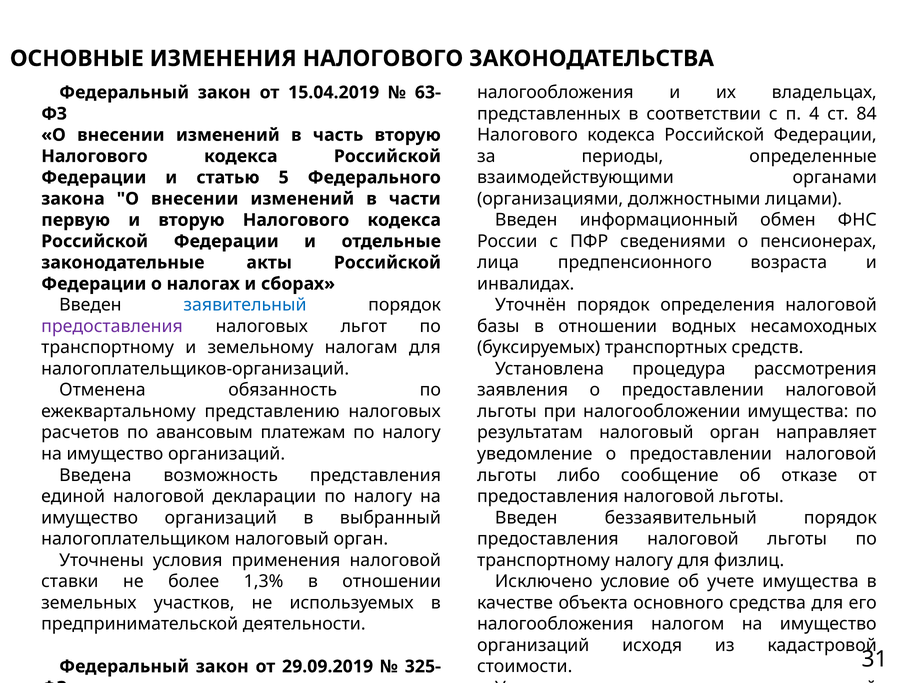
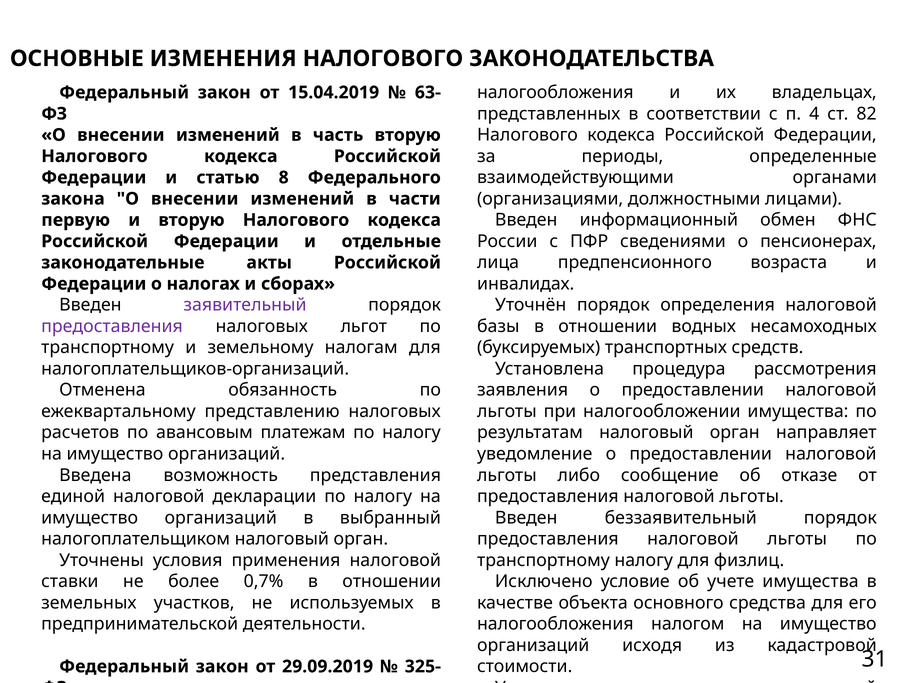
84: 84 -> 82 (867, 114)
5: 5 -> 8 (284, 178)
заявительный colour: blue -> purple (245, 305)
1,3%: 1,3% -> 0,7% (264, 582)
